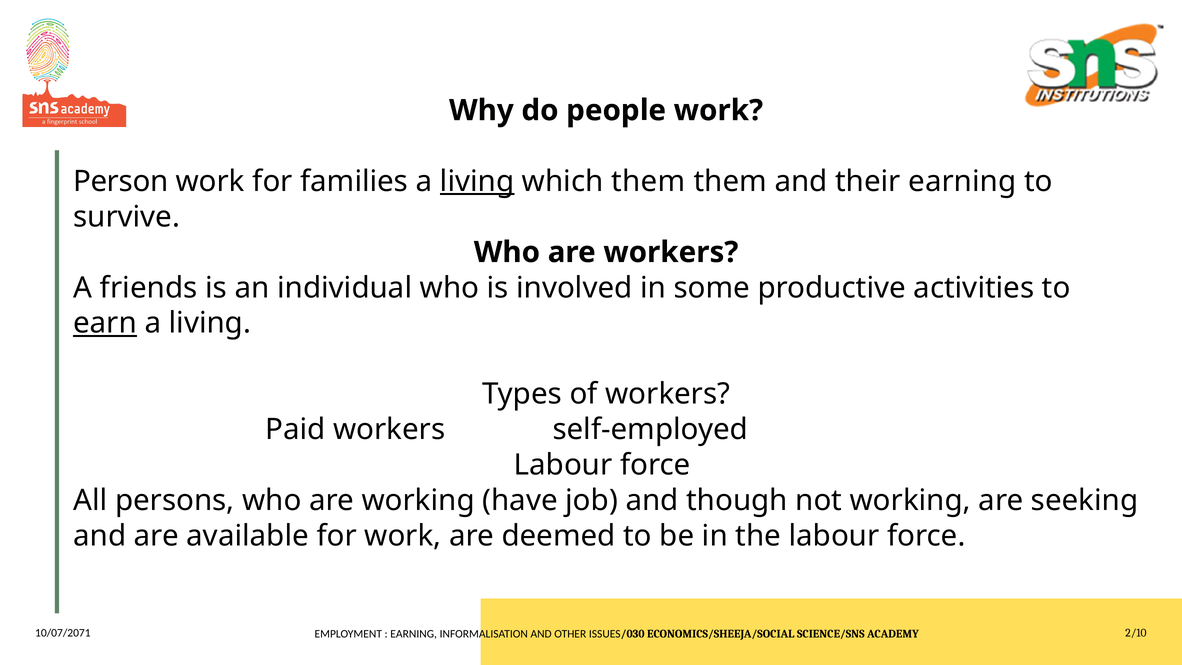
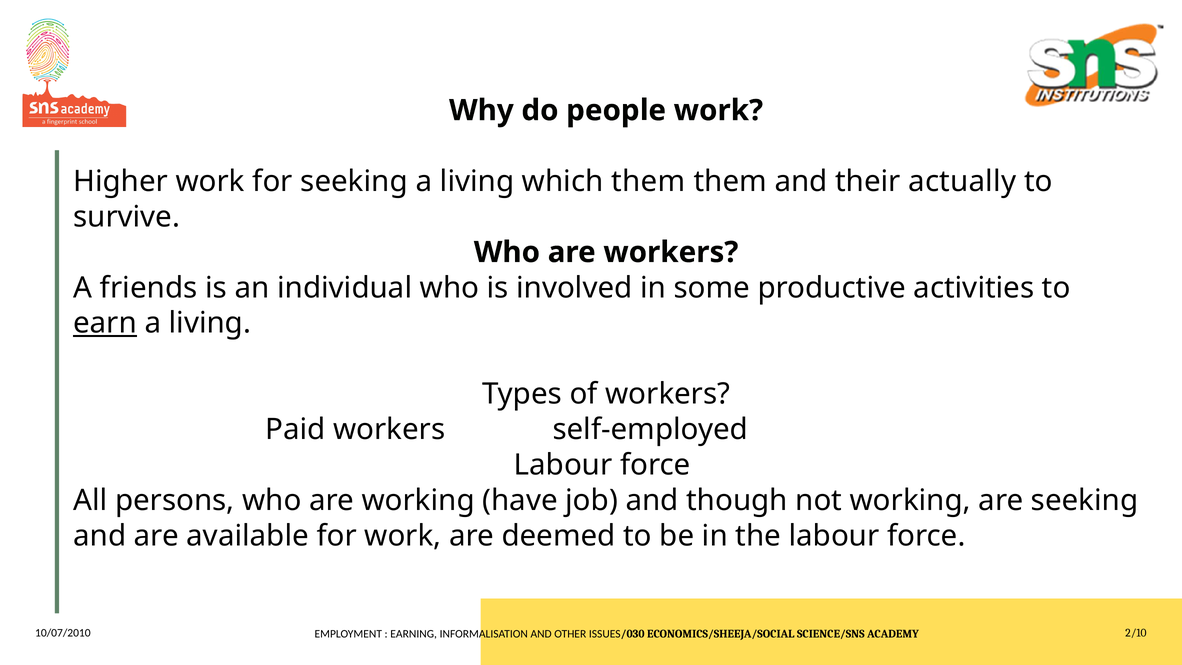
Person: Person -> Higher (121, 181)
for families: families -> seeking (354, 181)
living underline: present -> none (477, 181)
their earning: earning -> actually (962, 181)
10/07/2071: 10/07/2071 -> 10/07/2010 (63, 633)
